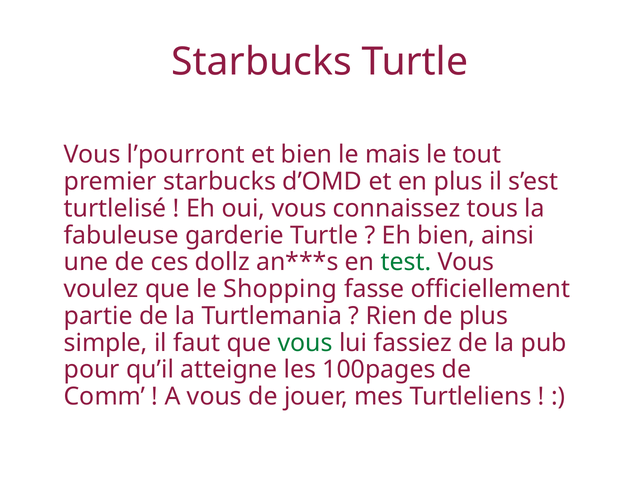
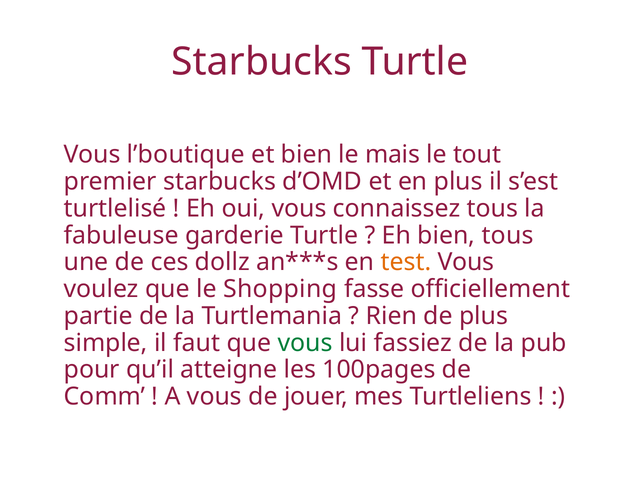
l’pourront: l’pourront -> l’boutique (186, 155)
bien ainsi: ainsi -> tous (508, 235)
test colour: green -> orange (406, 262)
